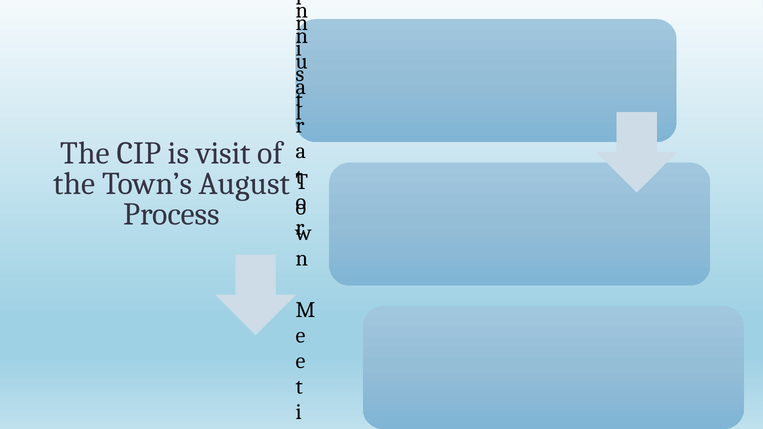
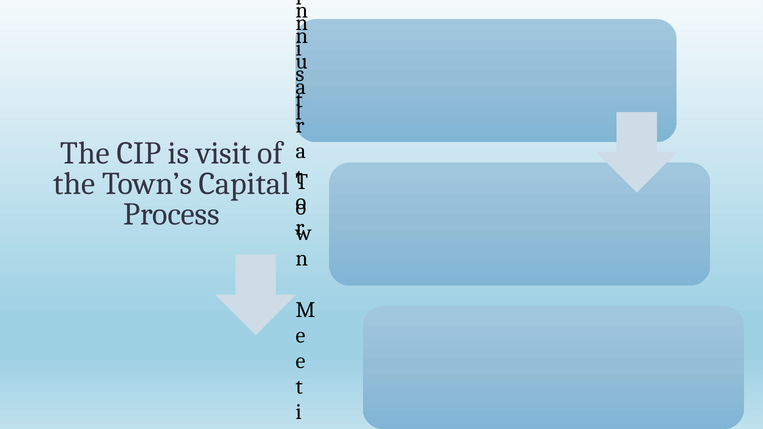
August: August -> Capital (244, 184)
